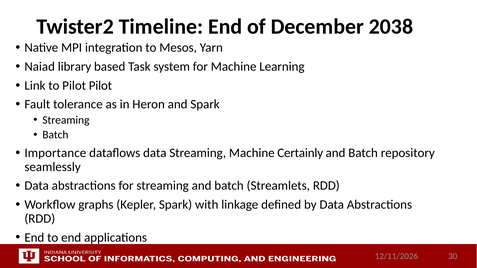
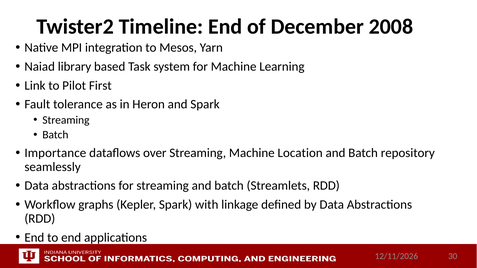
2038: 2038 -> 2008 (391, 27)
Pilot Pilot: Pilot -> First (100, 86)
dataflows data: data -> over (155, 153)
Certainly: Certainly -> Location (300, 153)
